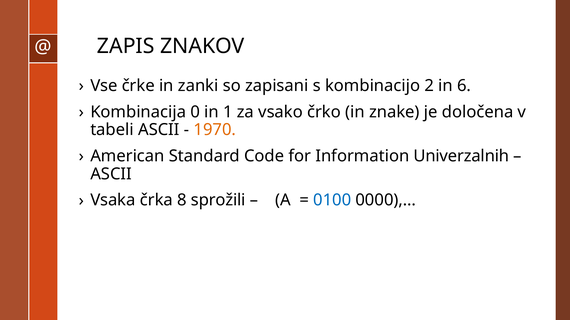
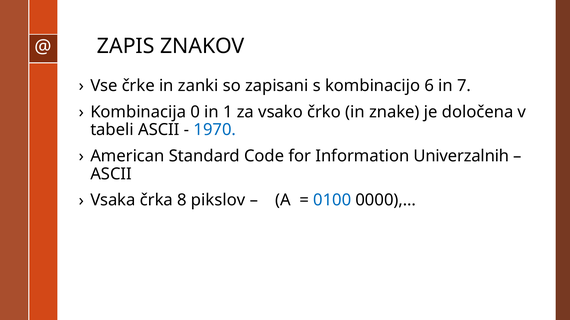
2: 2 -> 6 (429, 86)
6: 6 -> 7 (464, 86)
1970 colour: orange -> blue (215, 130)
sprožili: sprožili -> pikslov (218, 201)
